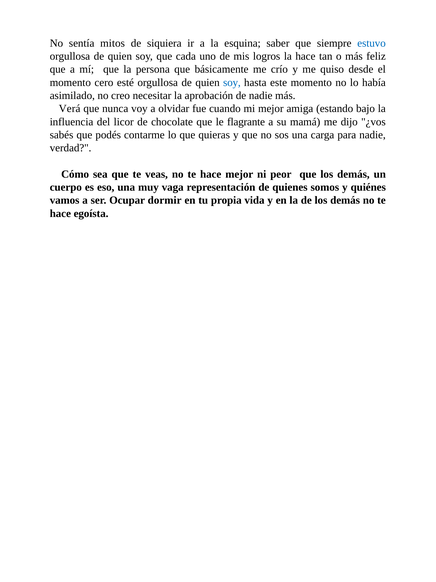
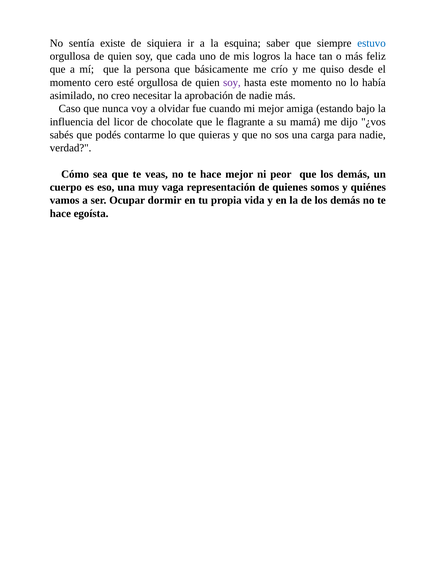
mitos: mitos -> existe (113, 43)
soy colour: blue -> purple (232, 82)
Verá: Verá -> Caso (70, 109)
